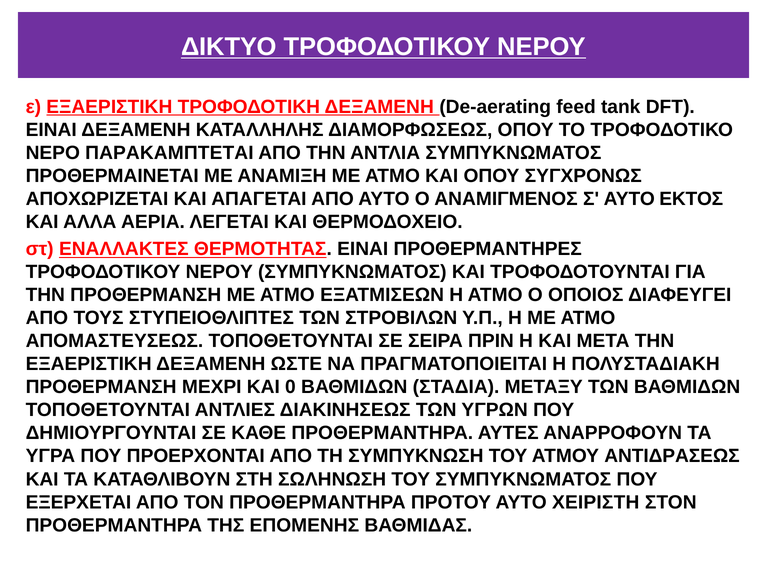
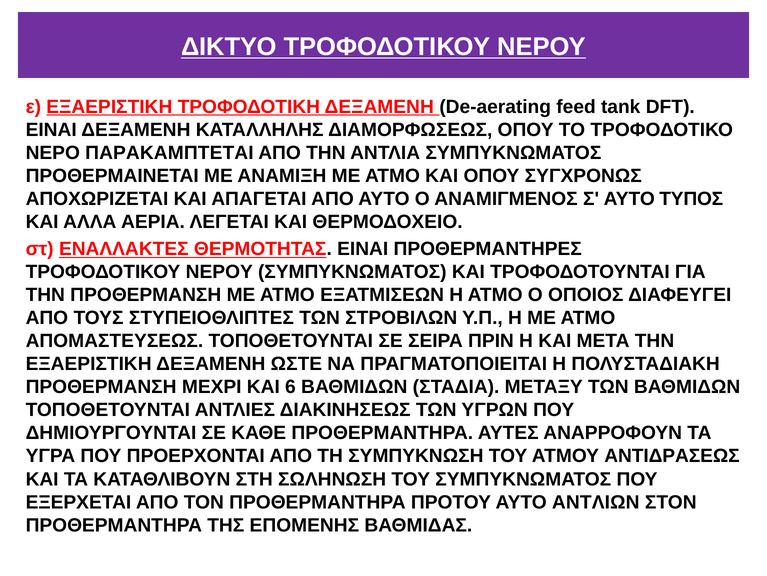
ΕΚΤΟΣ: ΕΚΤΟΣ -> ΤΥΠΟΣ (691, 199)
0: 0 -> 6 (290, 387)
ΧΕΙΡΙΣΤΗ: ΧΕΙΡΙΣΤΗ -> ΑΝΤΛΙΩΝ (596, 502)
